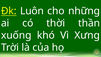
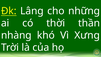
Luôn: Luôn -> Lâng (32, 11)
xuống: xuống -> nhàng (16, 35)
